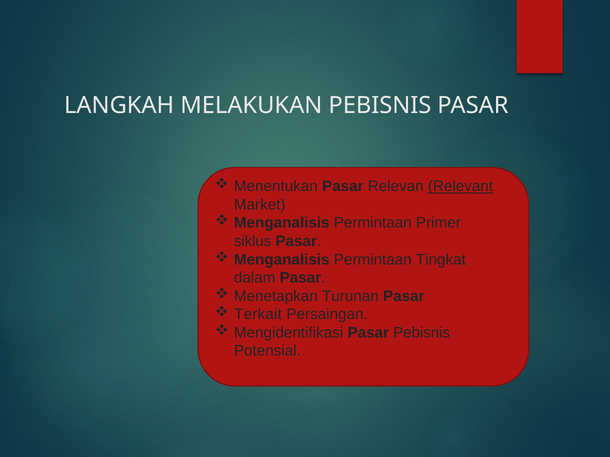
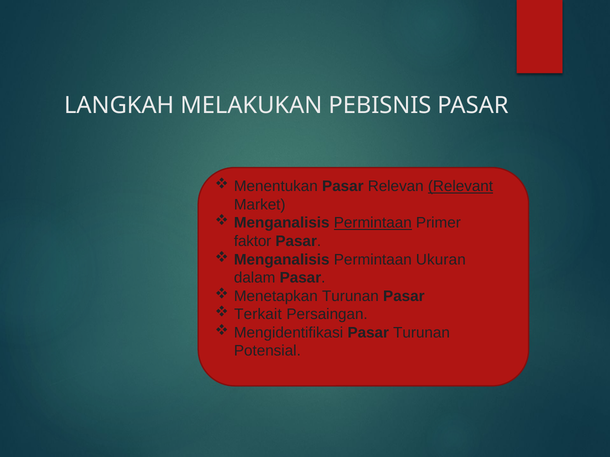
Permintaan underline: none -> present (373, 223)
siklus: siklus -> faktor (253, 241)
Tingkat: Tingkat -> Ukuran (441, 260)
Pasar Pebisnis: Pebisnis -> Turunan (422, 333)
